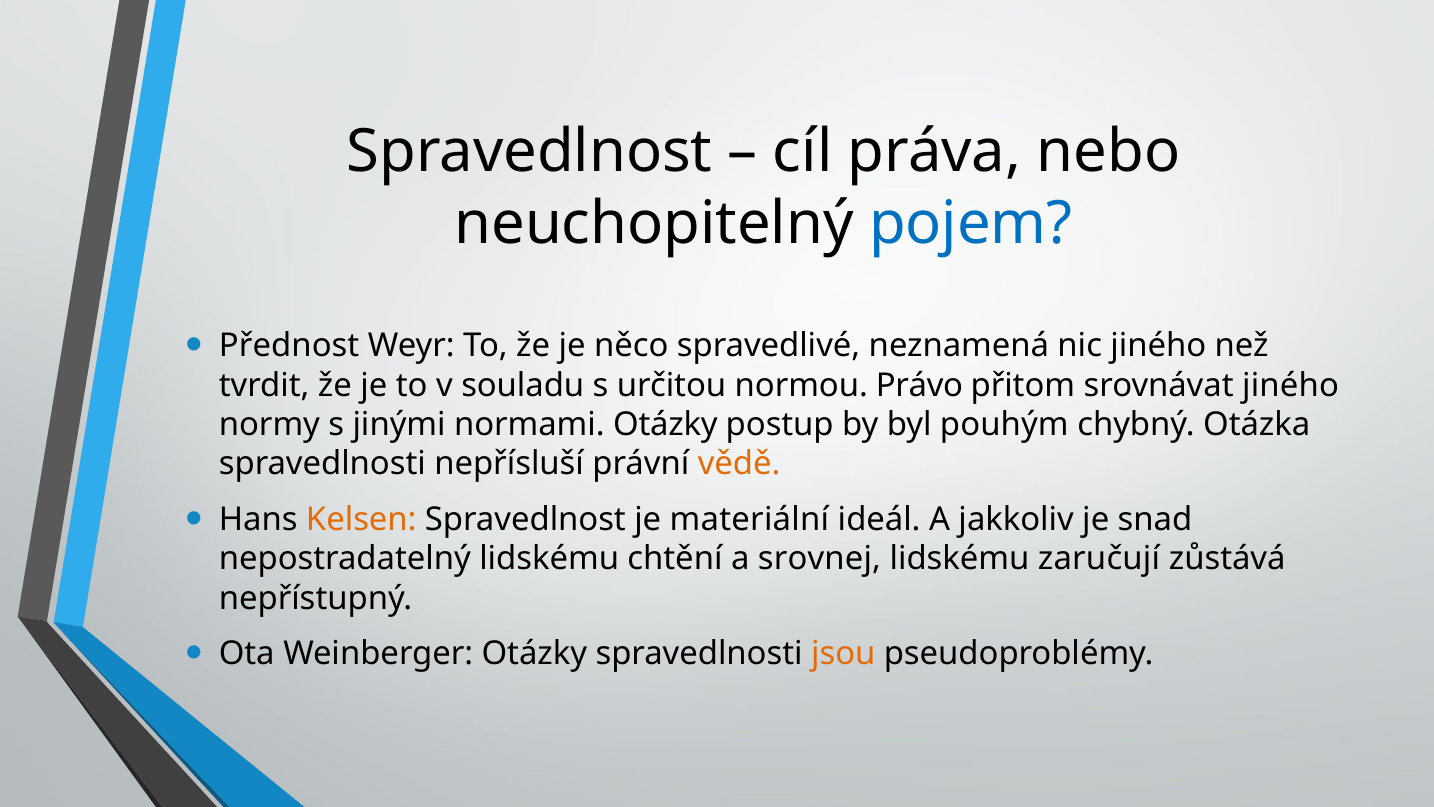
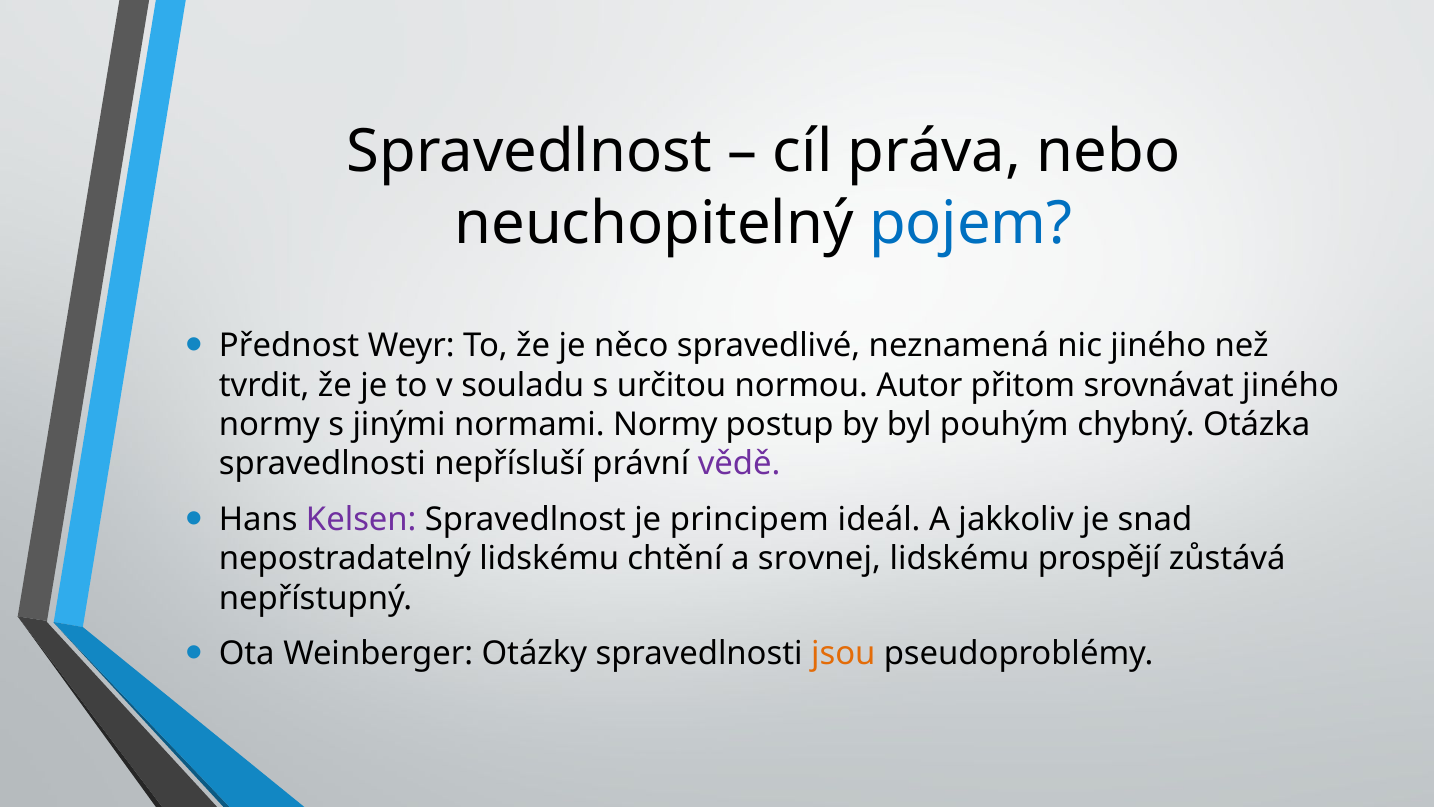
Právo: Právo -> Autor (919, 385)
normami Otázky: Otázky -> Normy (665, 424)
vědě colour: orange -> purple (739, 464)
Kelsen colour: orange -> purple (361, 519)
materiální: materiální -> principem (749, 519)
zaručují: zaručují -> prospějí (1099, 559)
